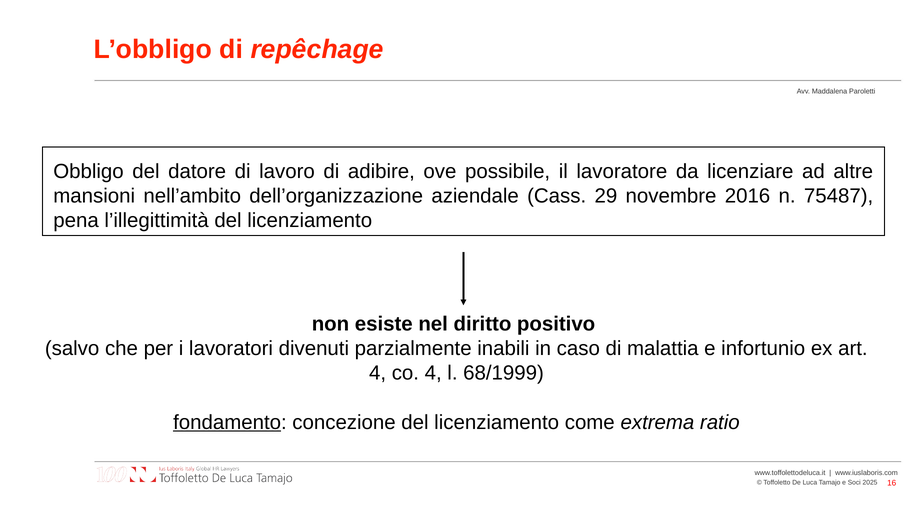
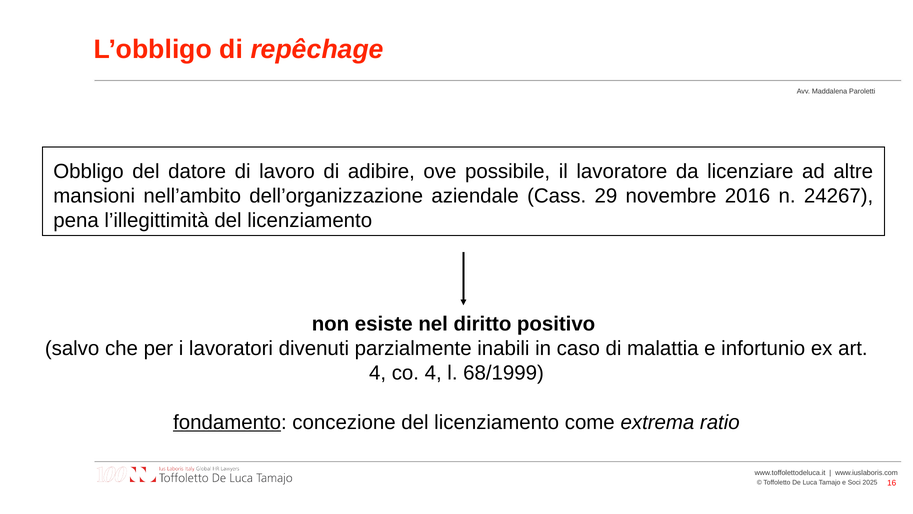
75487: 75487 -> 24267 (839, 196)
